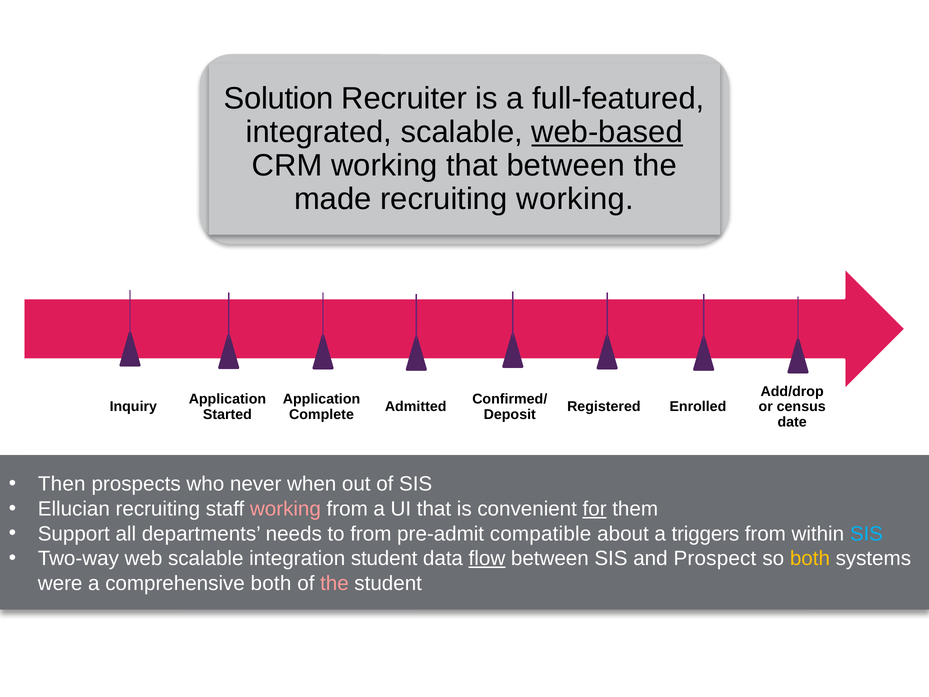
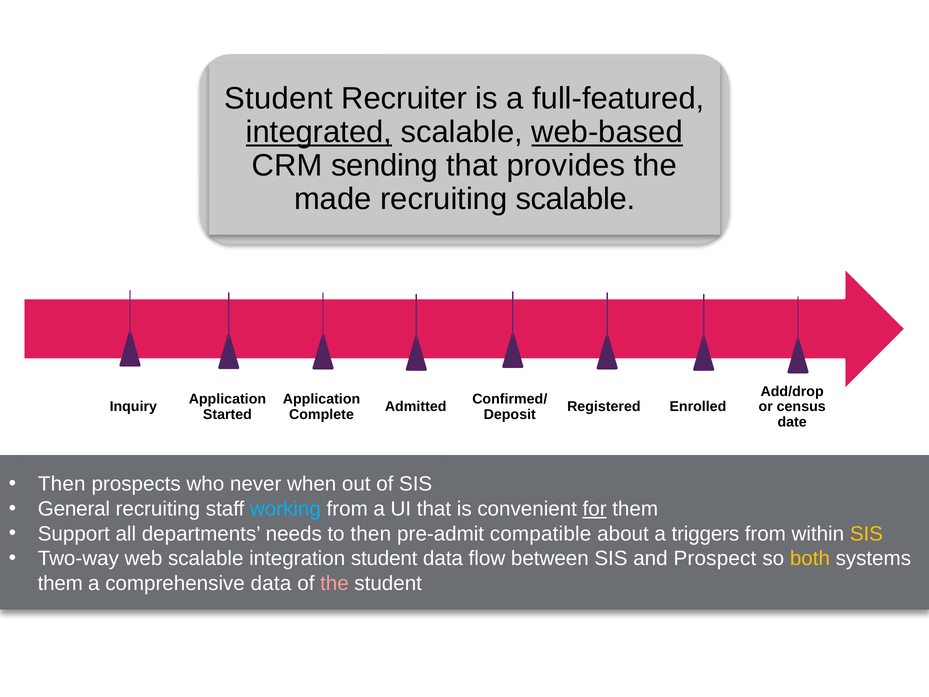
Solution: Solution -> Student (279, 99)
integrated underline: none -> present (319, 132)
CRM working: working -> sending (384, 166)
that between: between -> provides (566, 166)
recruiting working: working -> scalable (575, 199)
Ellucian: Ellucian -> General (74, 509)
working colour: pink -> light blue (285, 509)
to from: from -> then (371, 534)
SIS colour: light blue -> yellow (866, 534)
flow underline: present -> none (487, 558)
were: were -> them (60, 583)
comprehensive both: both -> data (271, 583)
